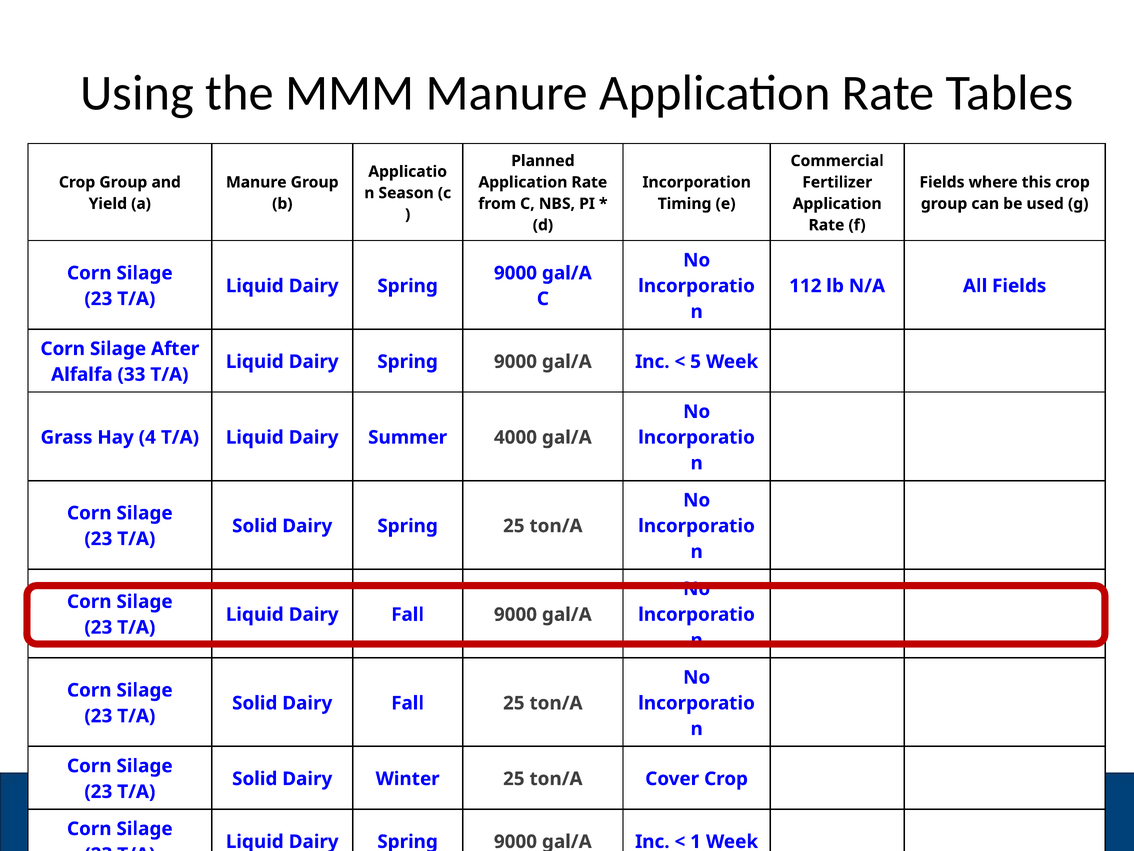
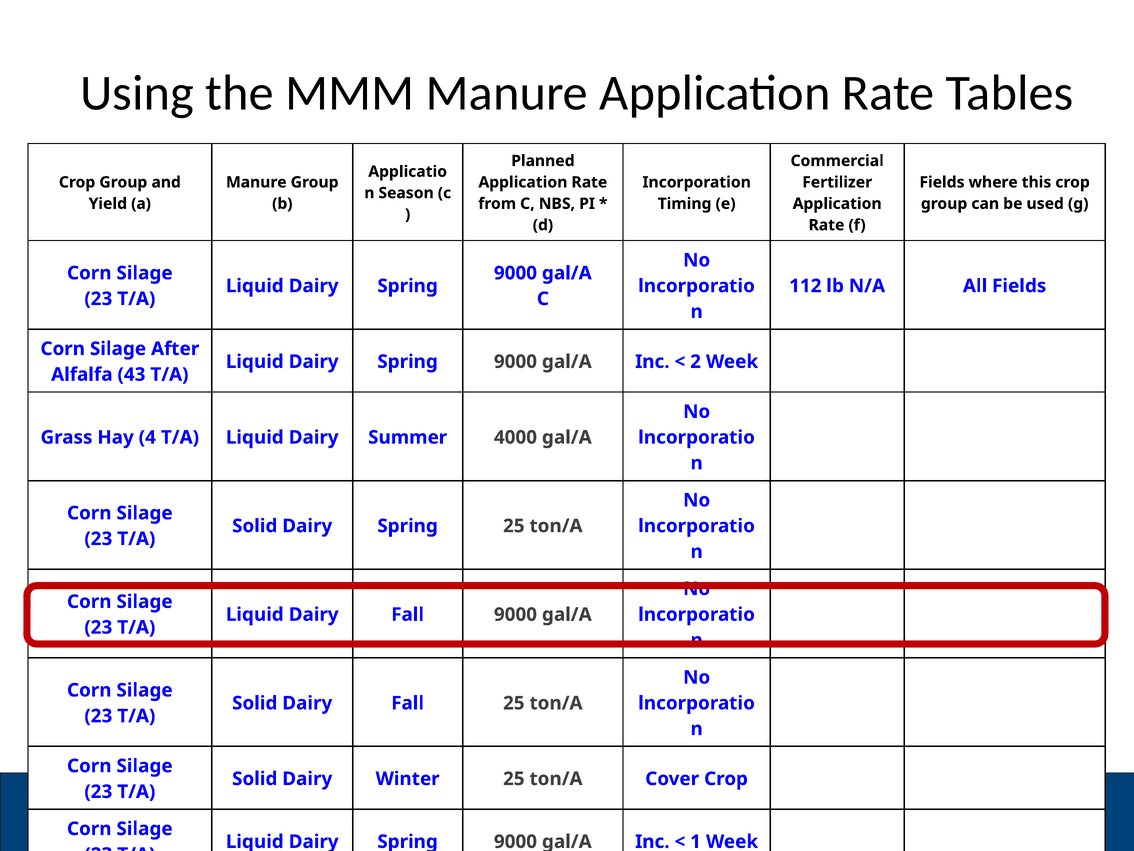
5: 5 -> 2 (696, 361)
33: 33 -> 43 (131, 374)
